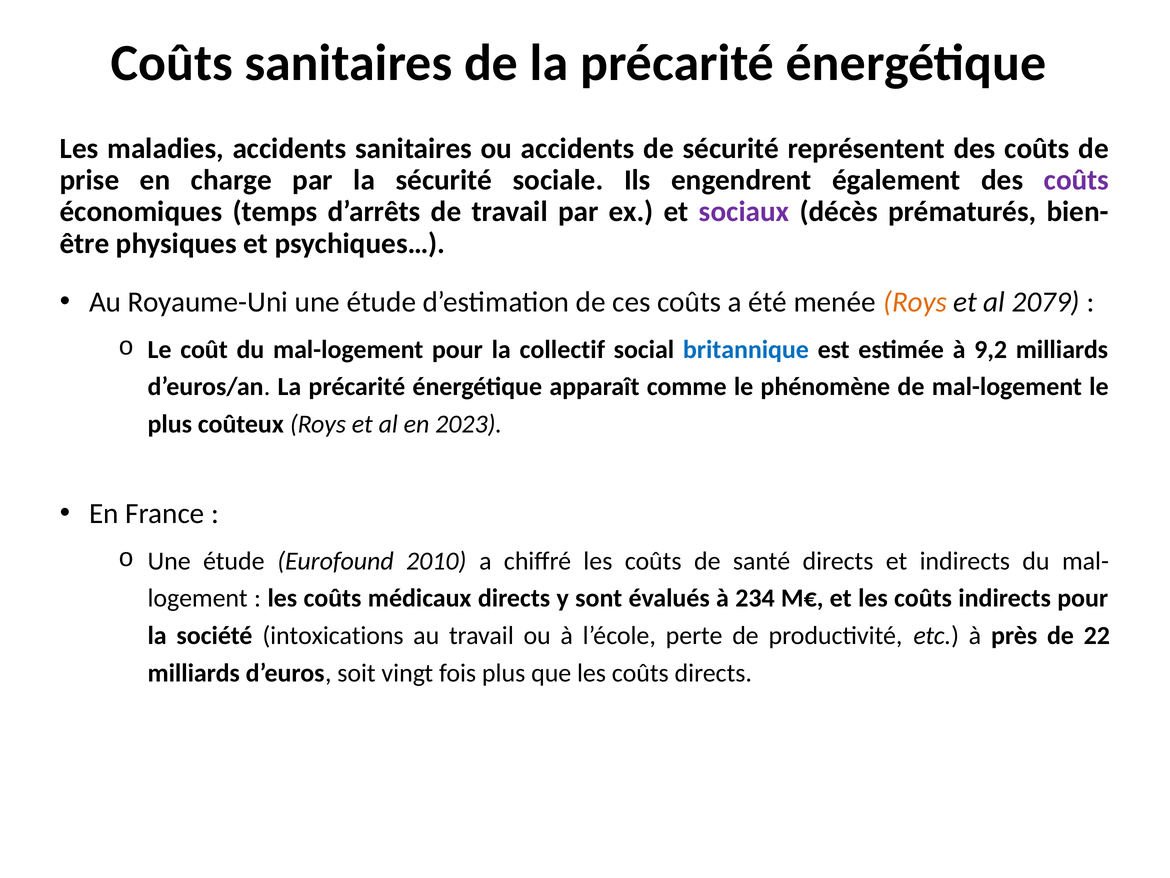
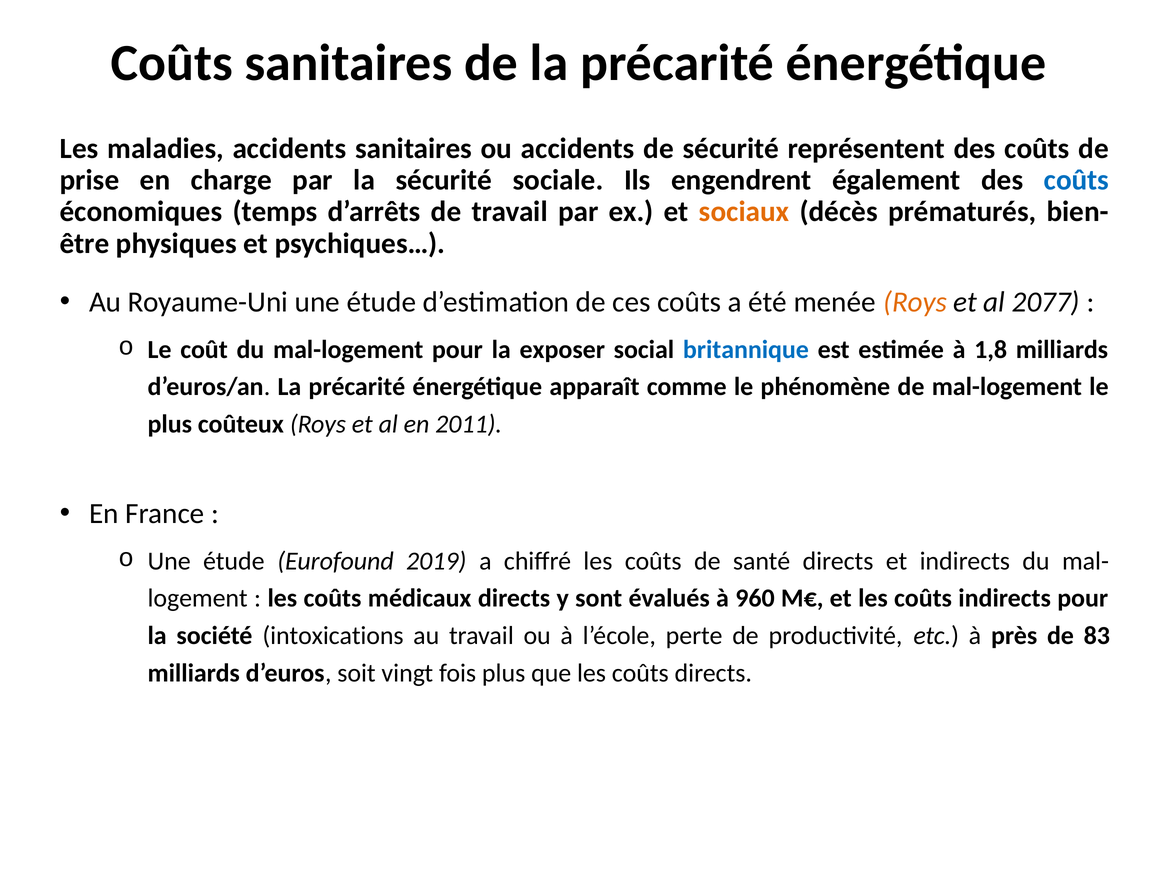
coûts colour: purple -> blue (1076, 180)
sociaux colour: purple -> orange (744, 212)
2079: 2079 -> 2077 (1046, 302)
collectif: collectif -> exposer (562, 349)
9,2: 9,2 -> 1,8 (991, 349)
2023: 2023 -> 2011 (469, 424)
2010: 2010 -> 2019 (436, 561)
234: 234 -> 960 (755, 598)
22: 22 -> 83 (1097, 635)
